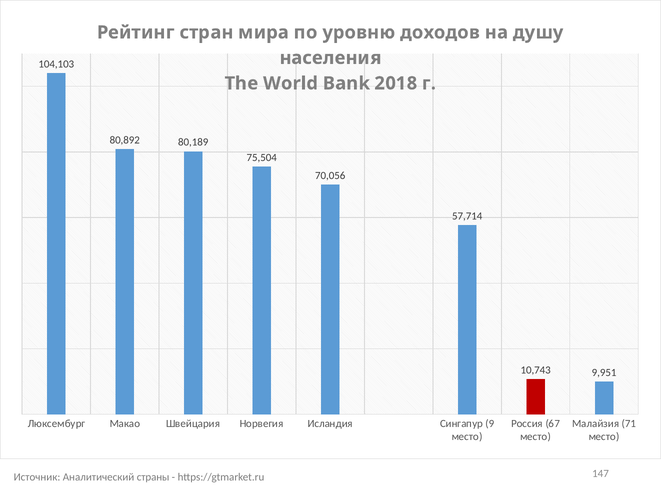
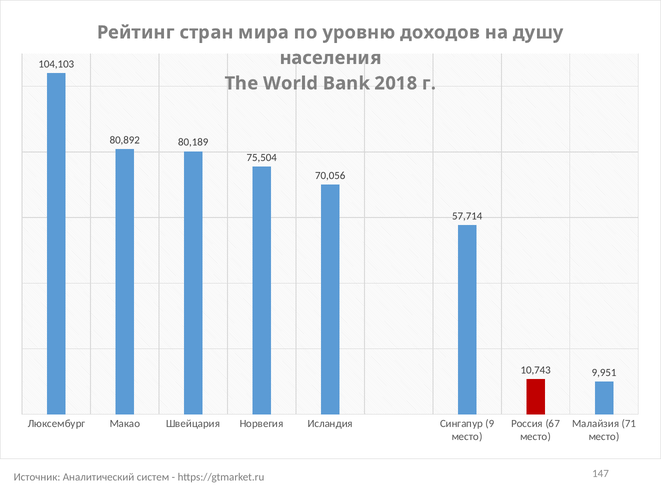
страны: страны -> систем (153, 477)
